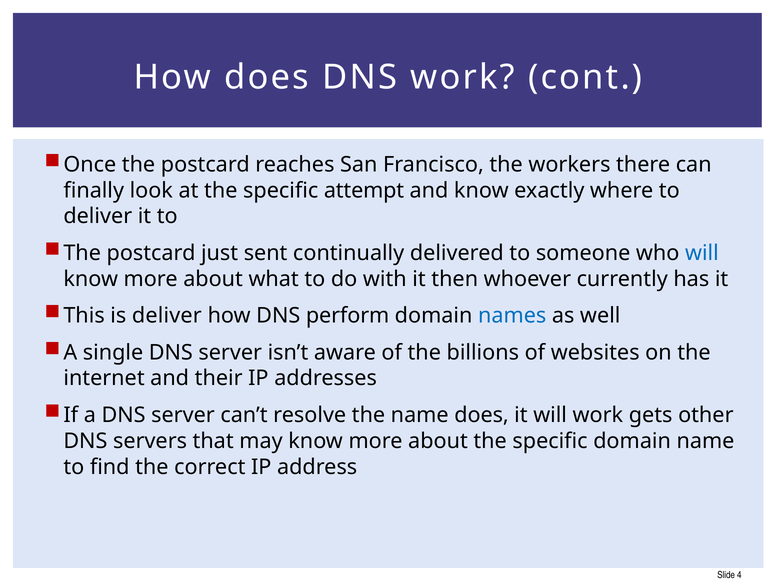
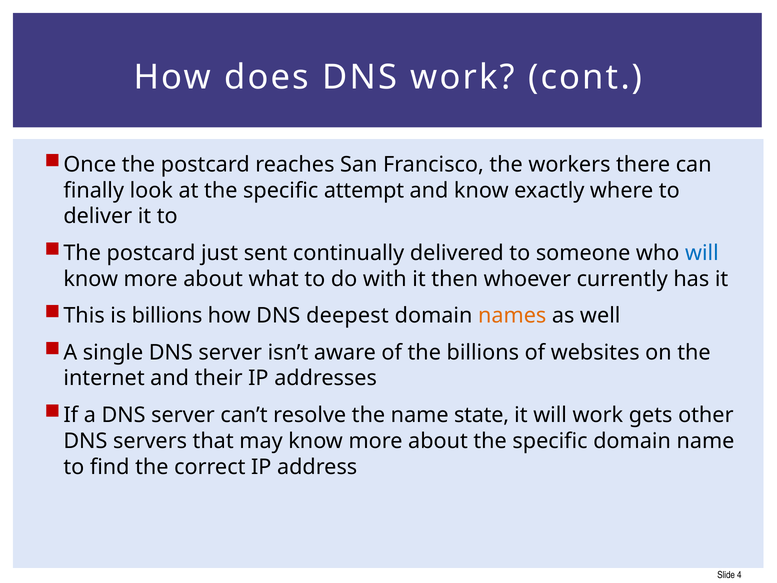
is deliver: deliver -> billions (167, 316)
perform: perform -> deepest (347, 316)
names colour: blue -> orange (512, 316)
name does: does -> state (482, 415)
